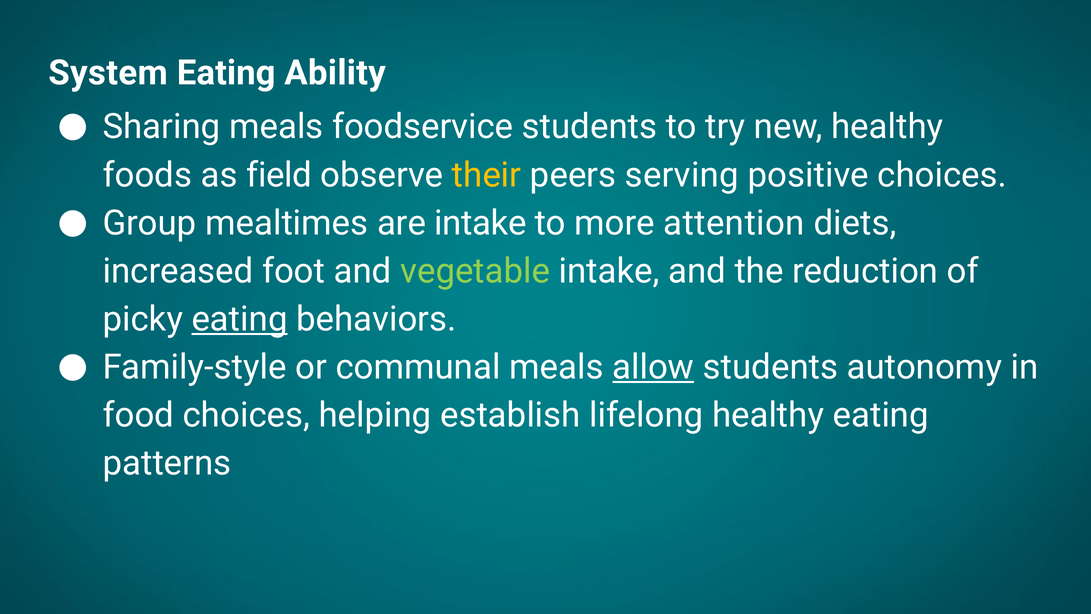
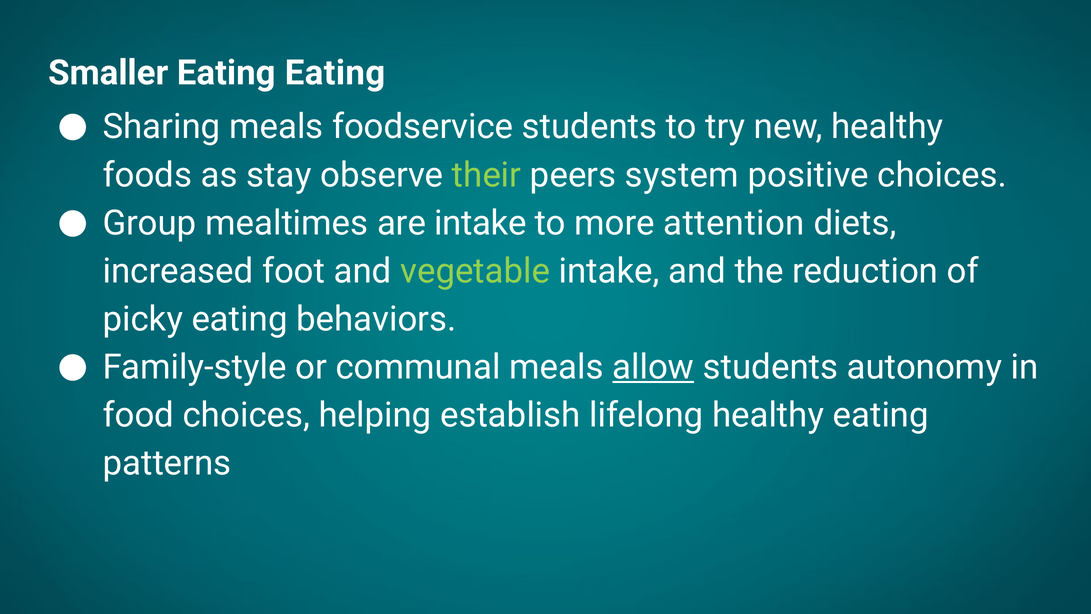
System: System -> Smaller (108, 73)
Eating Ability: Ability -> Eating (335, 73)
field: field -> stay (279, 175)
their colour: yellow -> light green (487, 175)
serving: serving -> system (682, 175)
eating underline: present -> none (240, 319)
